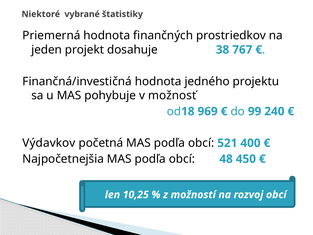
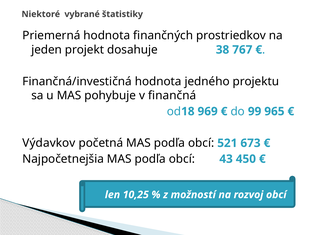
možnosť: možnosť -> finančná (172, 95)
240: 240 -> 965 (274, 111)
400: 400 -> 673 (250, 143)
48: 48 -> 43 (226, 159)
